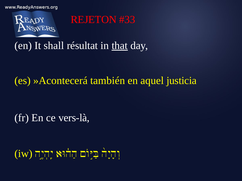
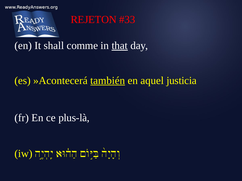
résultat: résultat -> comme (82, 46)
también underline: none -> present (108, 81)
vers-là: vers-là -> plus-là (74, 118)
